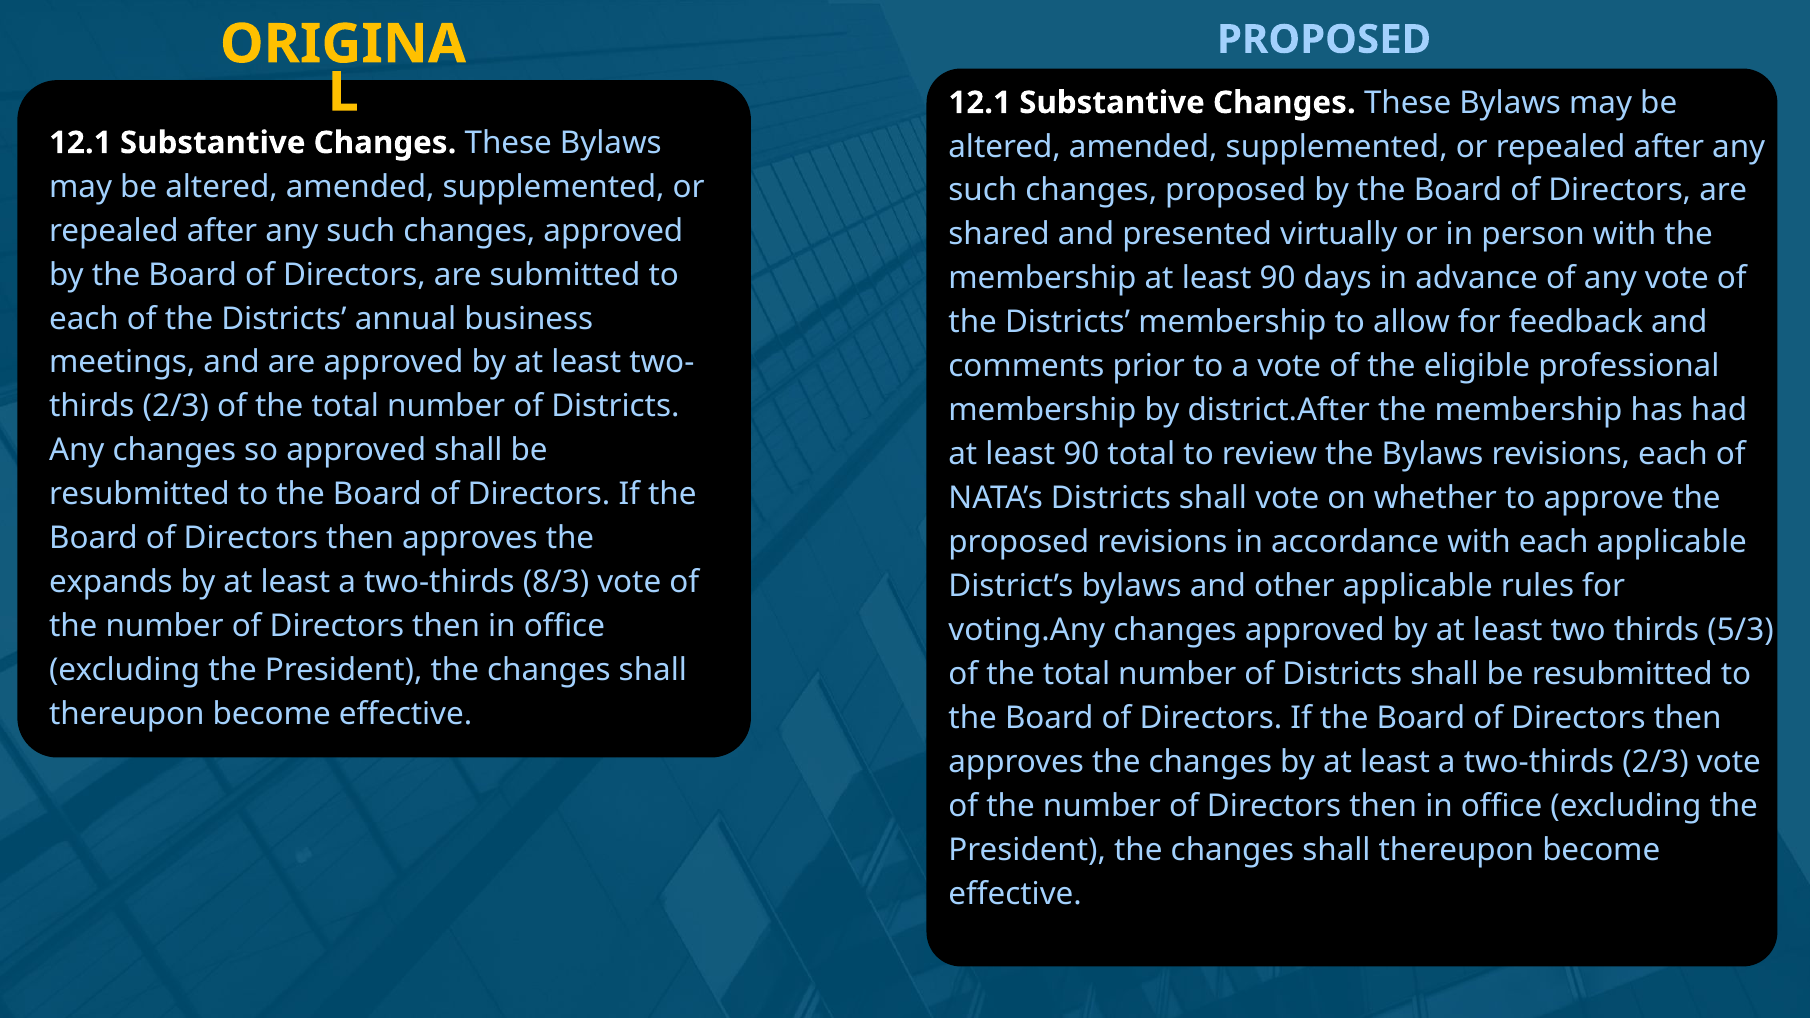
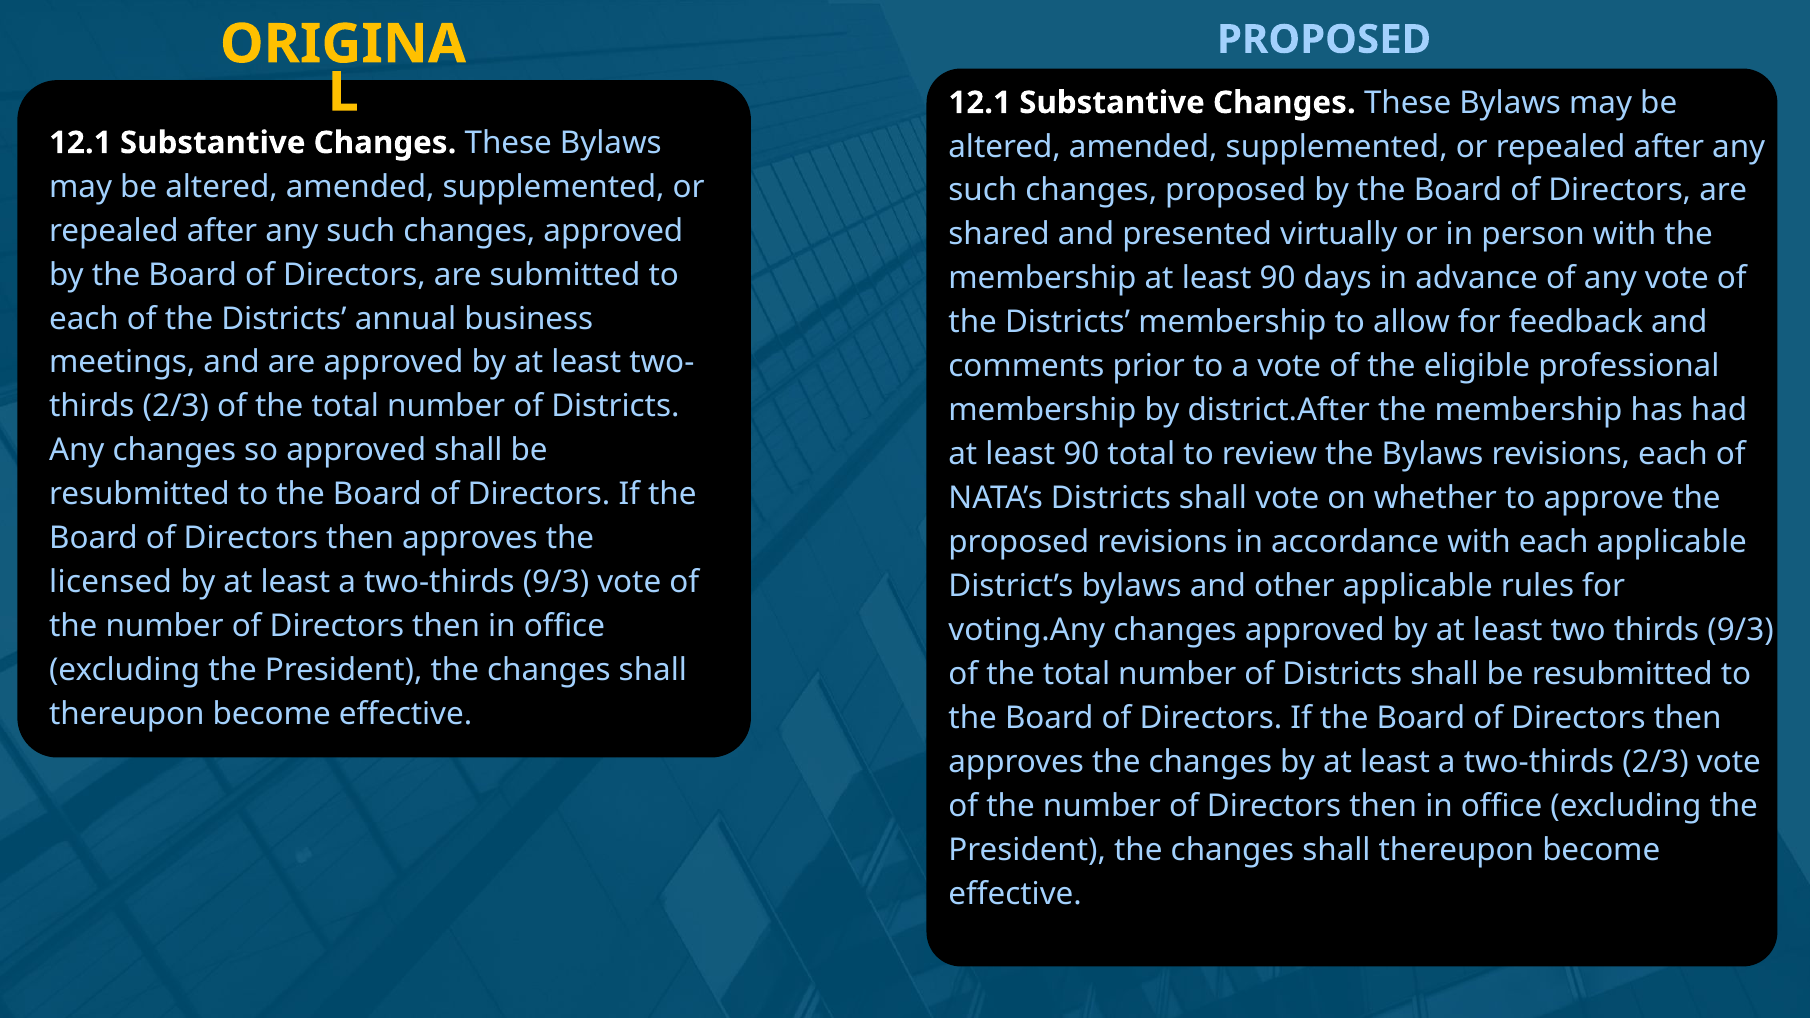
expands: expands -> licensed (111, 582)
two-thirds 8/3: 8/3 -> 9/3 (556, 582)
thirds 5/3: 5/3 -> 9/3 (1741, 630)
